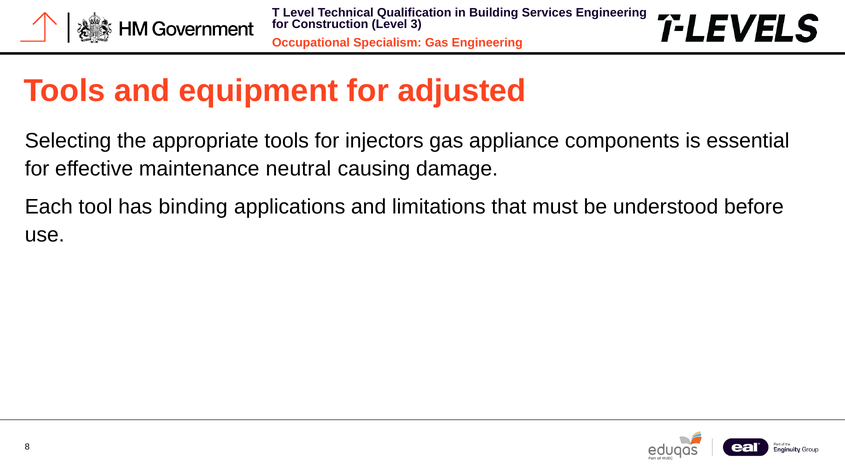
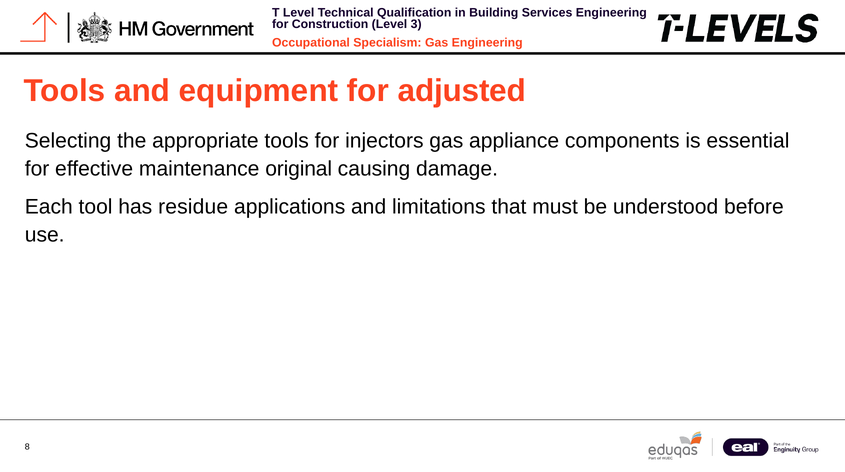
neutral: neutral -> original (299, 169)
binding: binding -> residue (193, 207)
